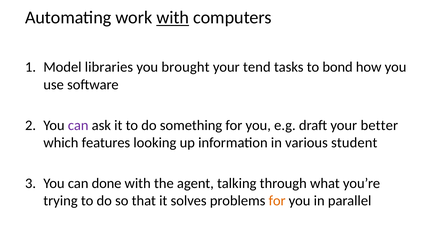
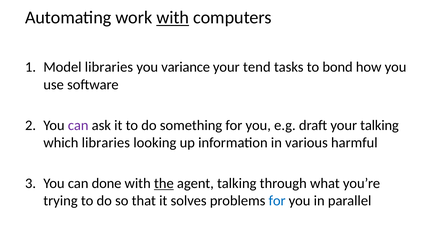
brought: brought -> variance (186, 67)
your better: better -> talking (380, 125)
which features: features -> libraries (106, 143)
student: student -> harmful (354, 143)
the underline: none -> present (164, 183)
for colour: orange -> blue (277, 201)
